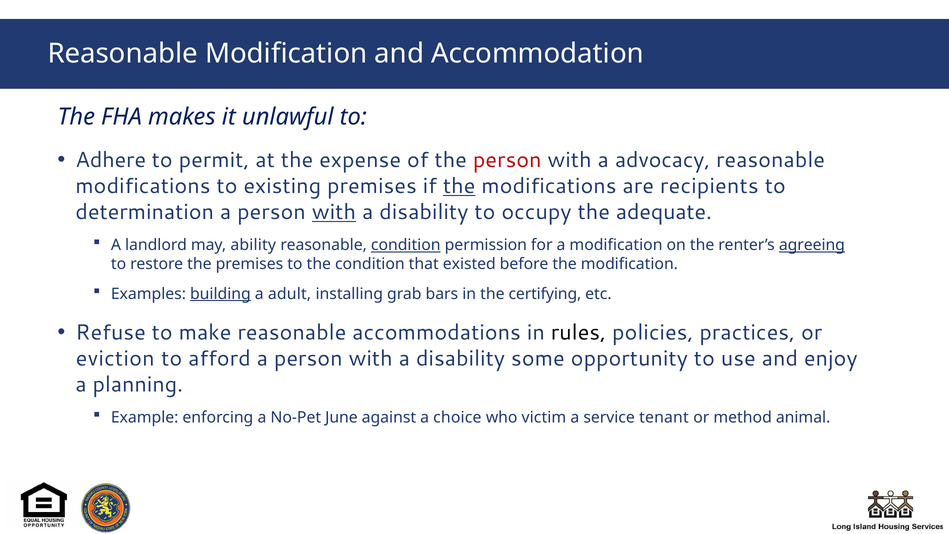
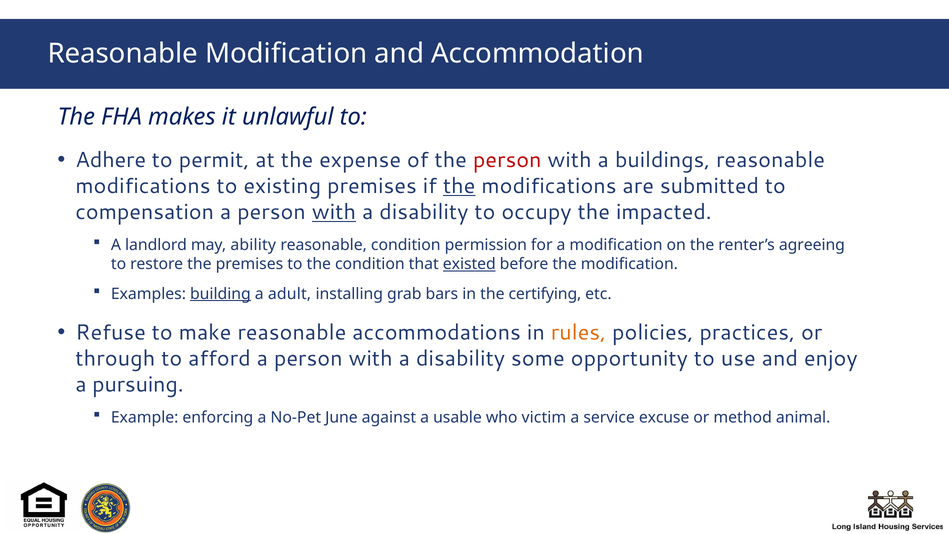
advocacy: advocacy -> buildings (663, 160)
recipients: recipients -> submitted (709, 186)
determination: determination -> compensation (145, 212)
adequate: adequate -> impacted (664, 212)
condition underline: present -> none (406, 245)
agreeing underline: present -> none (812, 245)
existed underline: none -> present (469, 264)
rules colour: black -> orange (578, 333)
eviction: eviction -> through (115, 359)
planning: planning -> pursuing (138, 385)
choice: choice -> usable (457, 418)
tenant: tenant -> excuse (664, 418)
